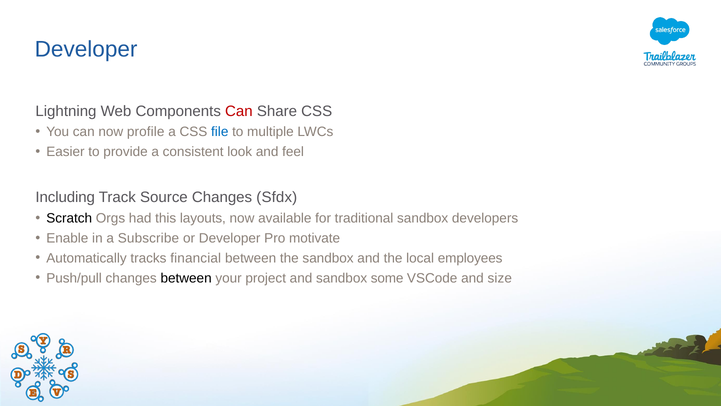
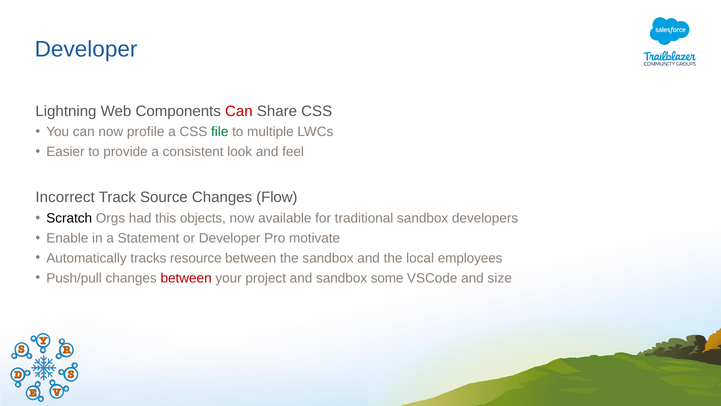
file colour: blue -> green (220, 132)
Including: Including -> Incorrect (65, 197)
Sfdx: Sfdx -> Flow (277, 197)
layouts: layouts -> objects (203, 218)
Subscribe: Subscribe -> Statement (149, 238)
financial: financial -> resource (196, 258)
between colour: black -> red (186, 278)
